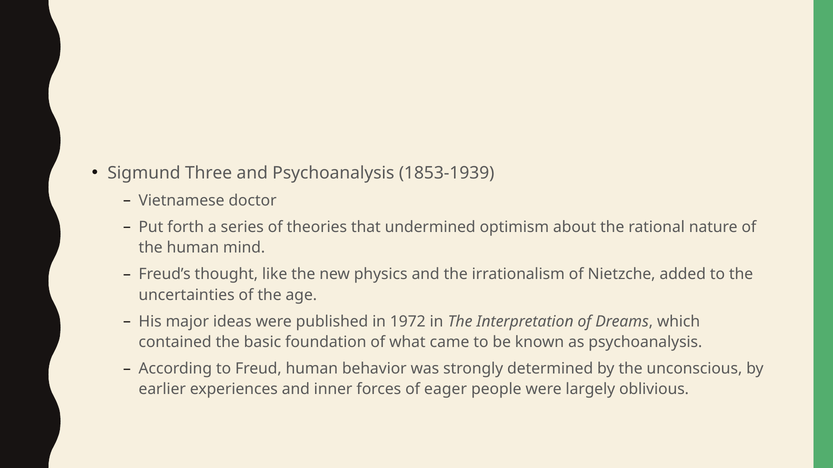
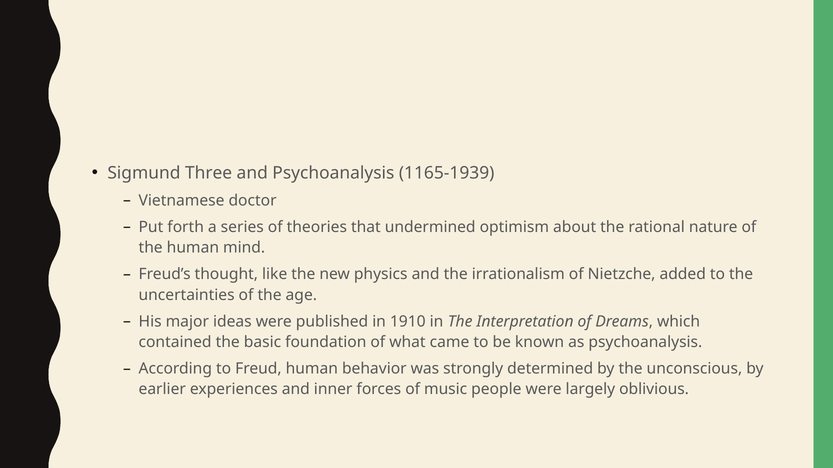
1853-1939: 1853-1939 -> 1165-1939 (447, 173)
1972: 1972 -> 1910 (408, 322)
eager: eager -> music (446, 390)
